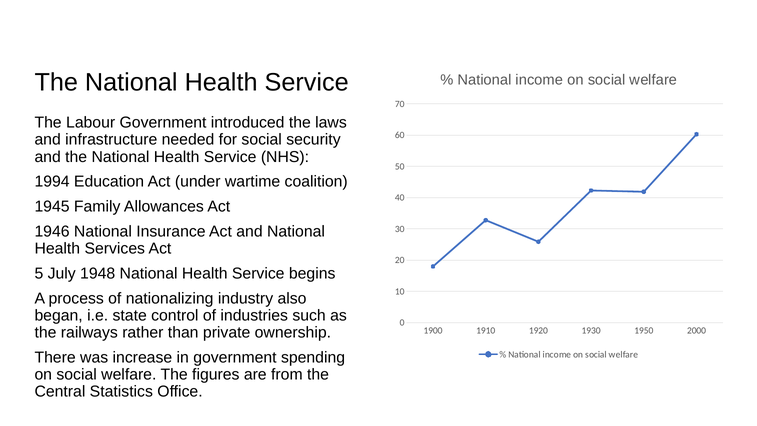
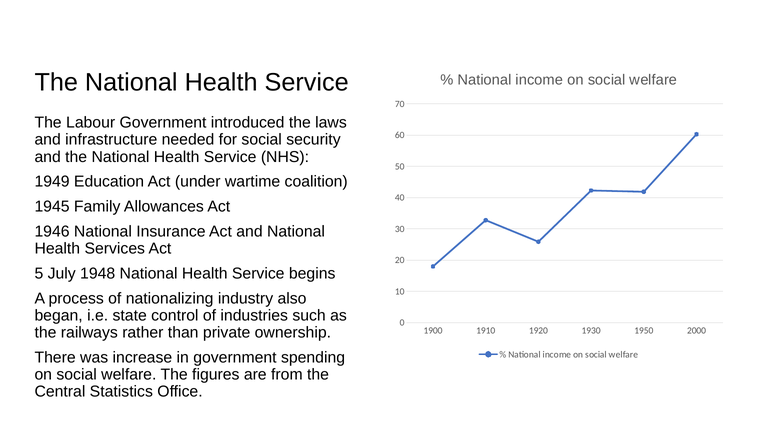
1994: 1994 -> 1949 (52, 182)
